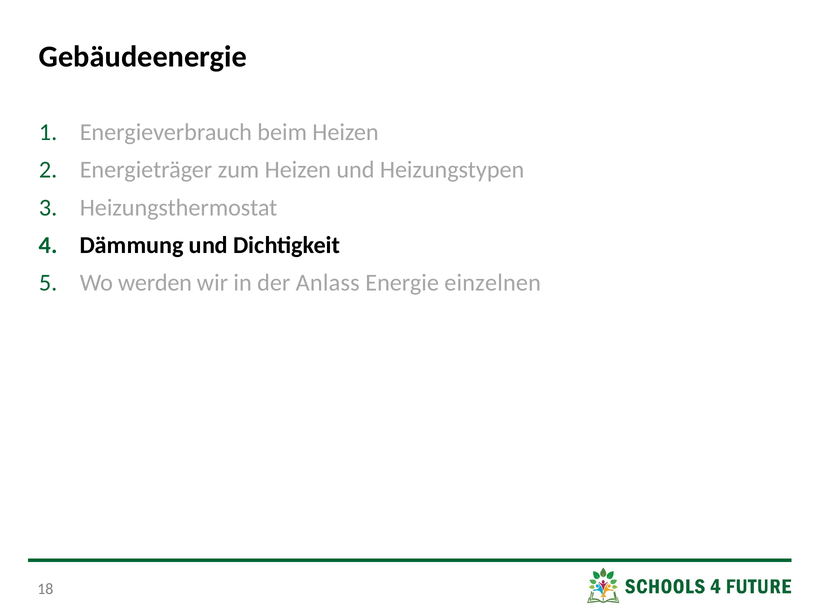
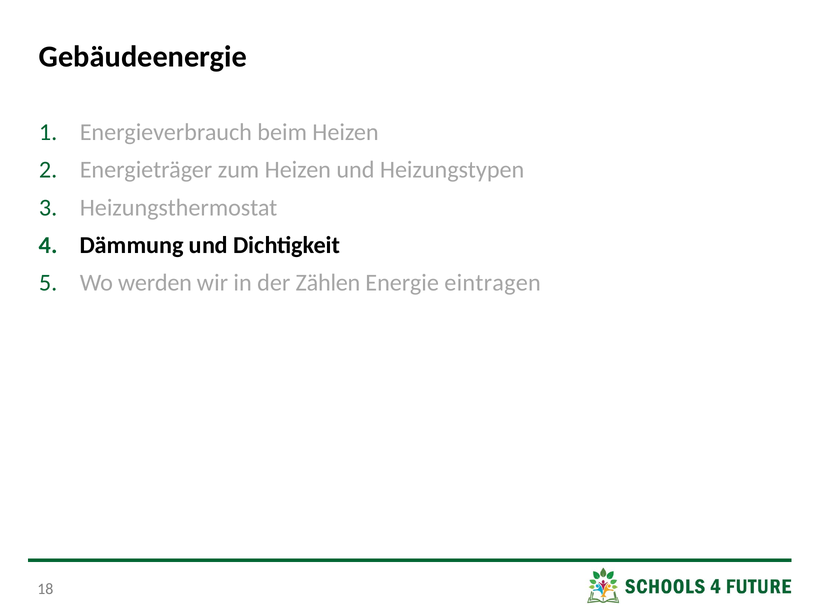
Anlass: Anlass -> Zählen (328, 282)
einzelnen: einzelnen -> eintragen (493, 282)
